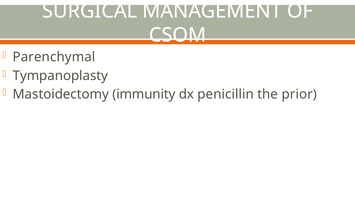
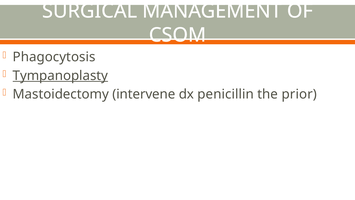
Parenchymal: Parenchymal -> Phagocytosis (54, 57)
Tympanoplasty underline: none -> present (60, 75)
immunity: immunity -> intervene (144, 94)
